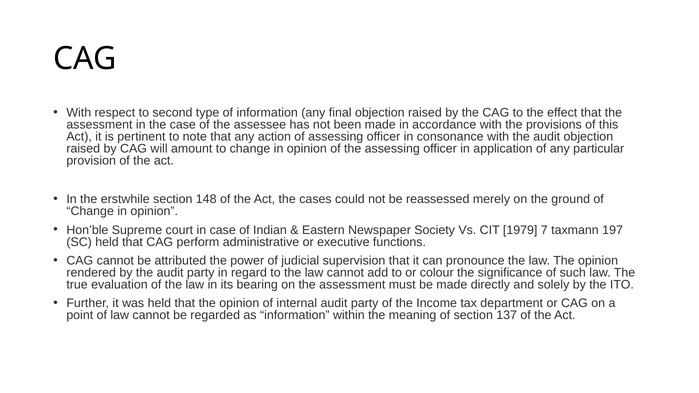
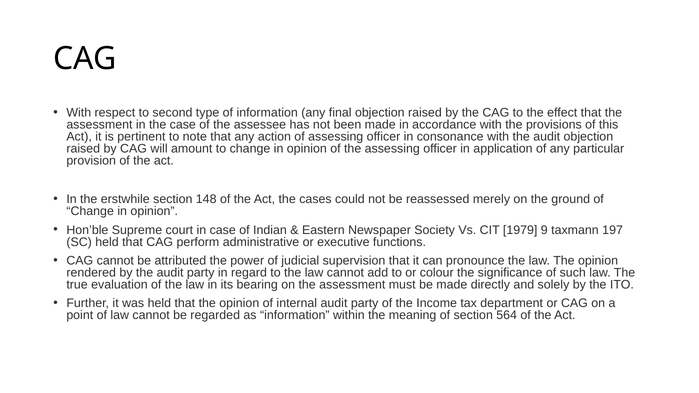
7: 7 -> 9 (544, 230)
137: 137 -> 564 (507, 315)
